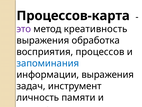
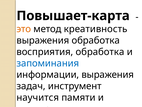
Процессов-карта: Процессов-карта -> Повышает-карта (73, 16)
это colour: purple -> orange (24, 29)
восприятия процессов: процессов -> обработка (100, 52)
личность: личность -> научится (38, 97)
